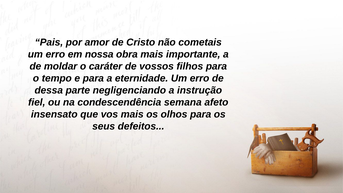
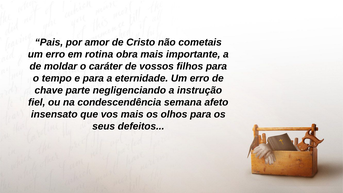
nossa: nossa -> rotina (99, 54)
dessa: dessa -> chave (49, 90)
